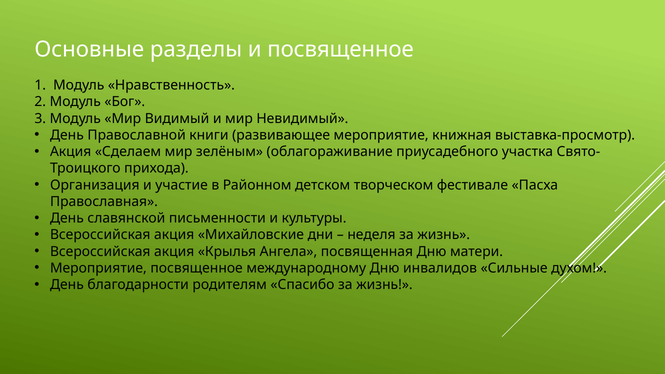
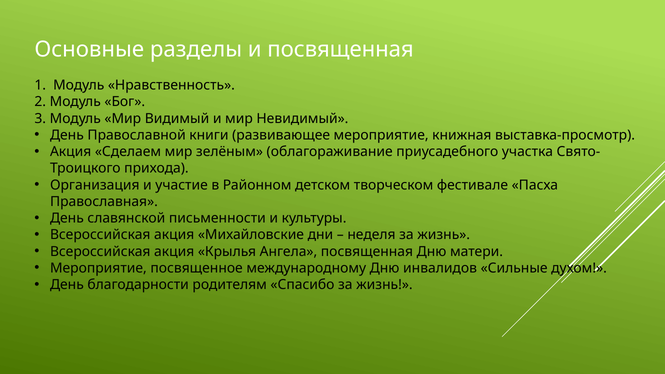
и посвященное: посвященное -> посвященная (341, 49)
